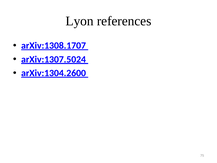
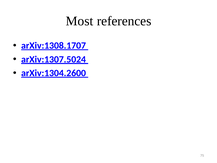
Lyon: Lyon -> Most (80, 21)
